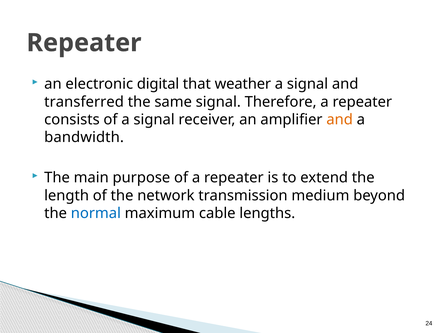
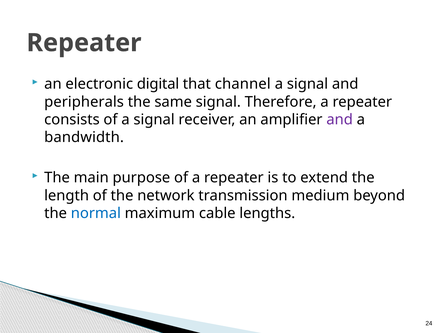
weather: weather -> channel (243, 84)
transferred: transferred -> peripherals (84, 102)
and colour: orange -> purple (340, 119)
